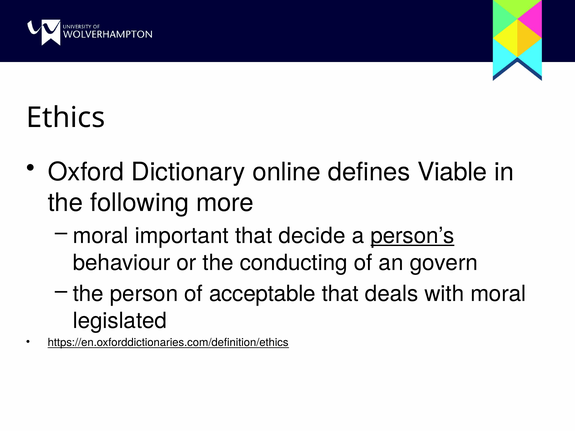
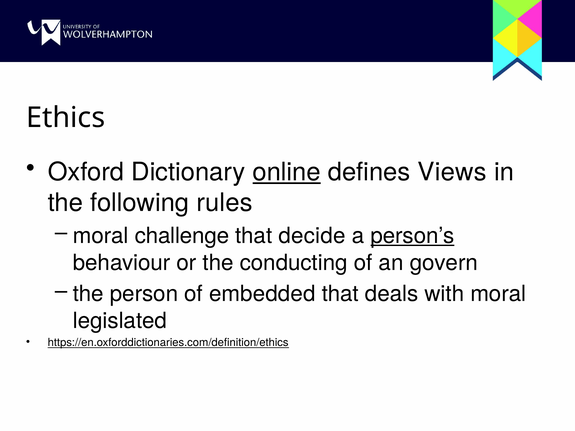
online underline: none -> present (287, 172)
Viable: Viable -> Views (452, 172)
more: more -> rules (225, 203)
important: important -> challenge (182, 236)
acceptable: acceptable -> embedded (262, 294)
